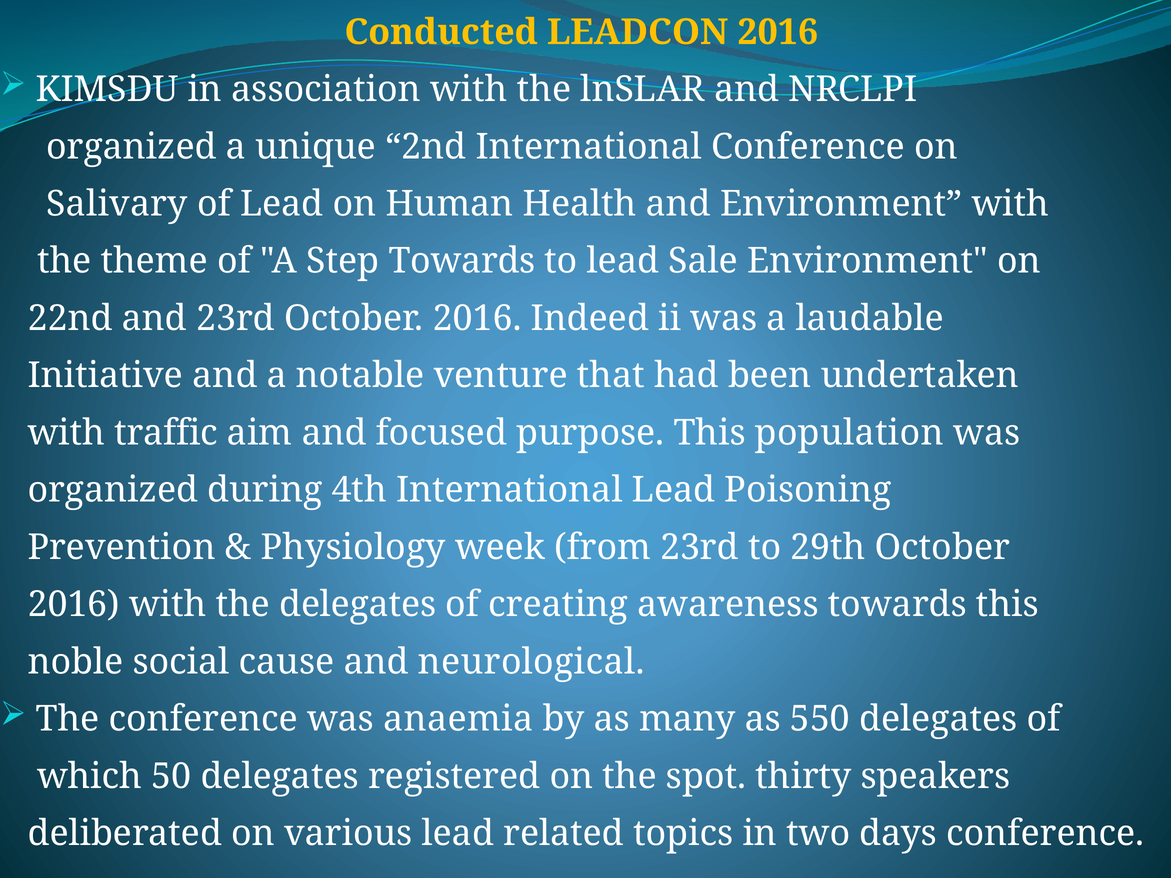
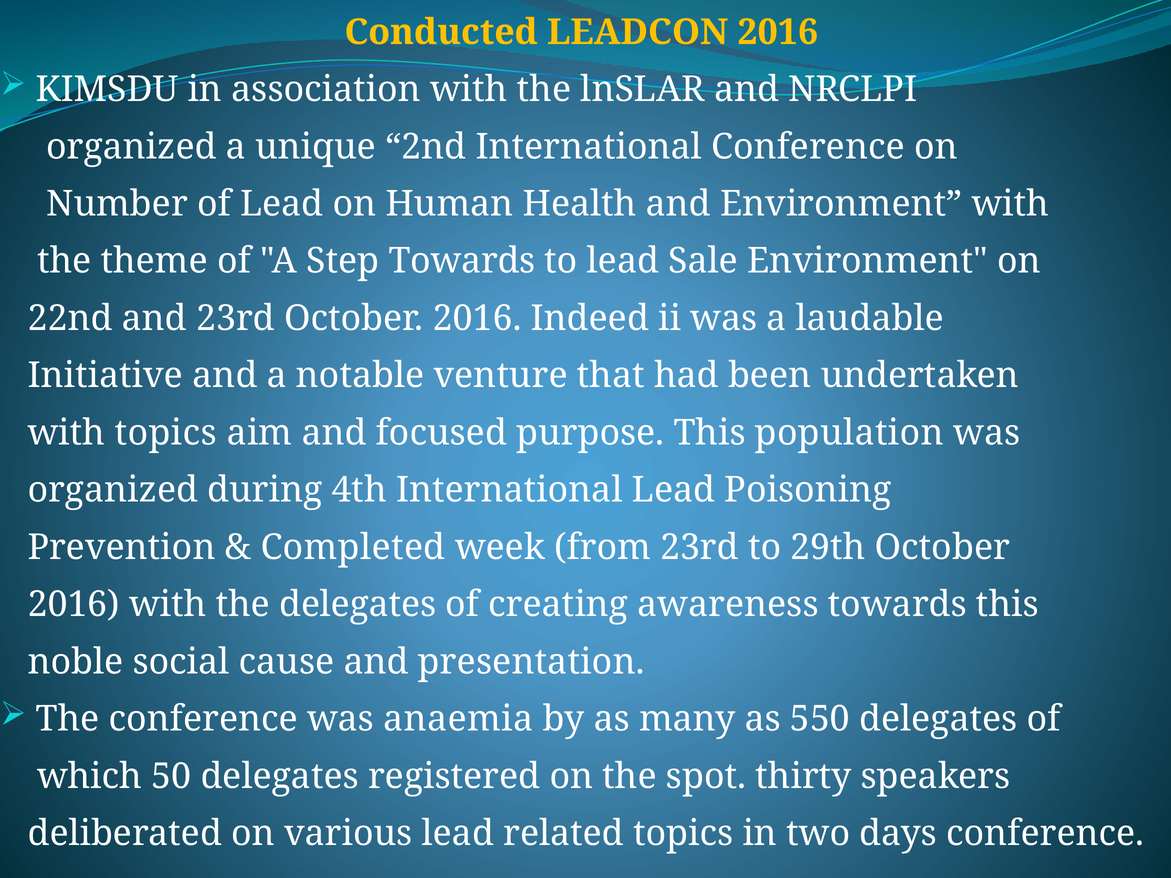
Salivary: Salivary -> Number (117, 204)
with traffic: traffic -> topics (166, 433)
Physiology: Physiology -> Completed (353, 548)
neurological: neurological -> presentation (531, 662)
